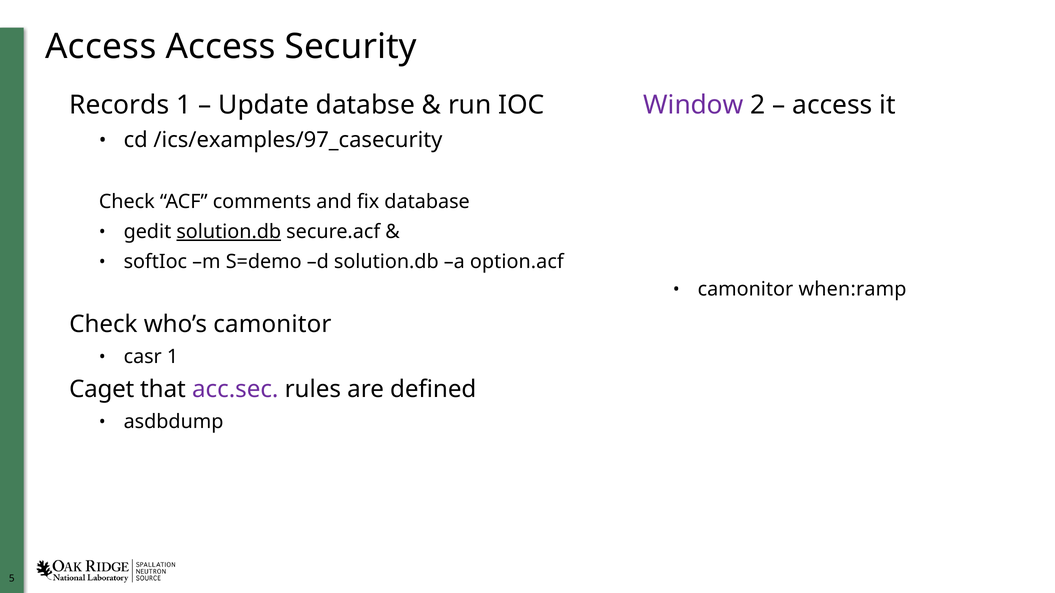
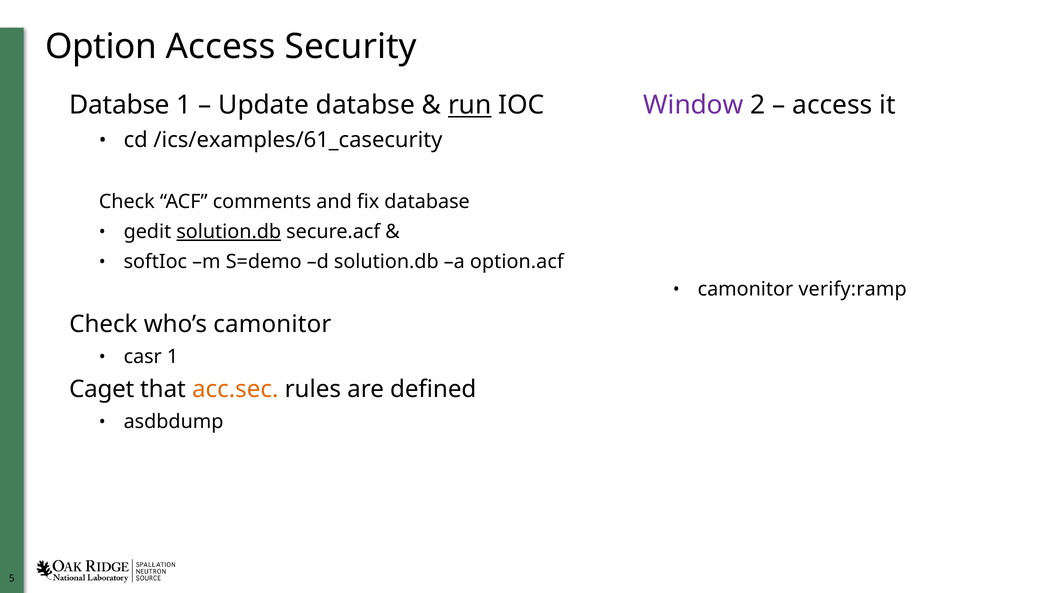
Access: Access -> Option (101, 46)
Records: Records -> Databse (120, 105)
run underline: none -> present (470, 105)
/ics/examples/97_casecurity: /ics/examples/97_casecurity -> /ics/examples/61_casecurity (298, 140)
when:ramp: when:ramp -> verify:ramp (853, 290)
acc.sec colour: purple -> orange (235, 390)
